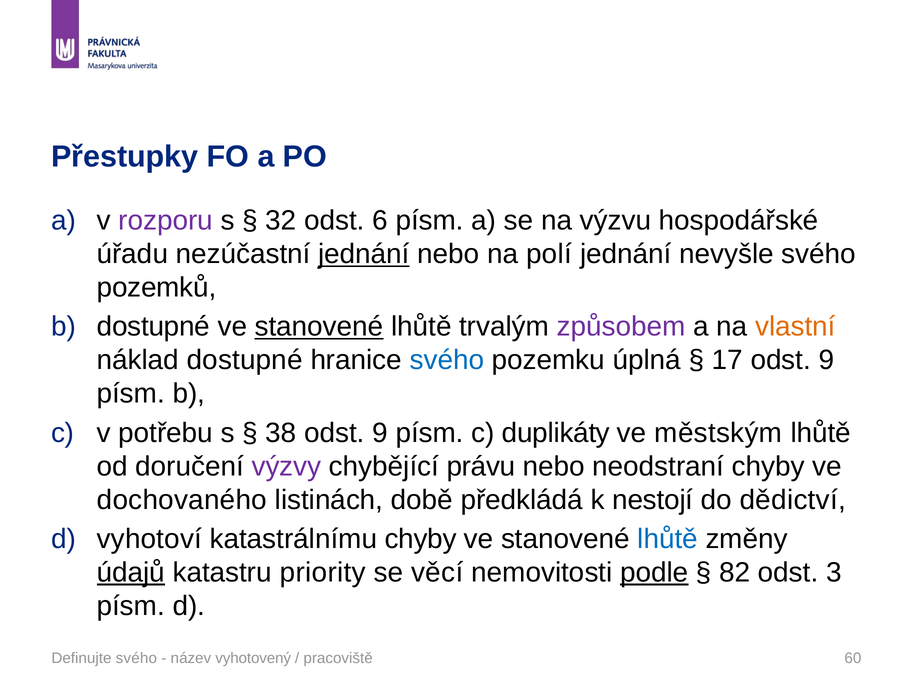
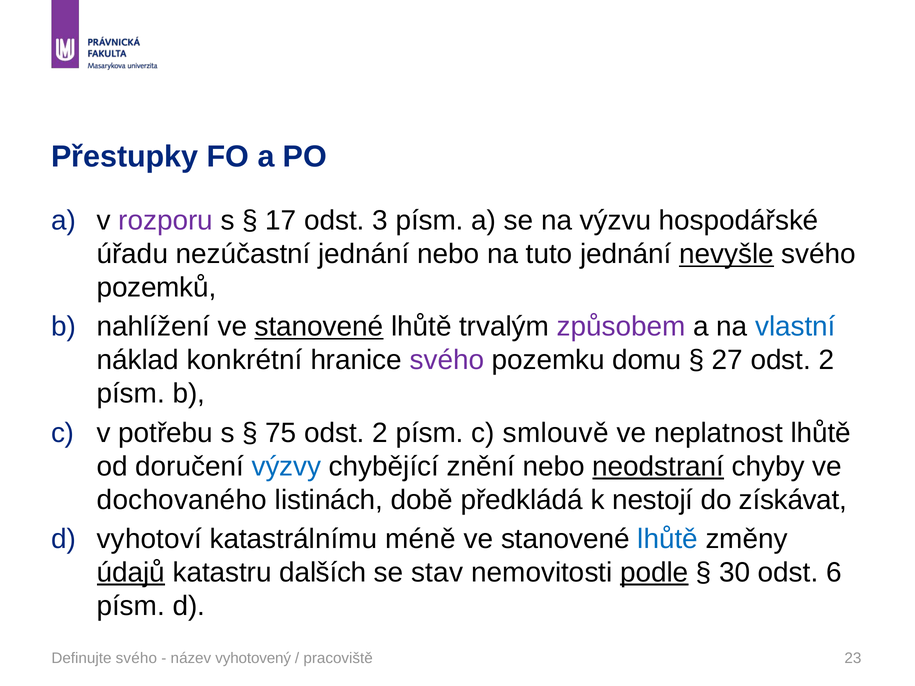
32: 32 -> 17 (281, 221)
6: 6 -> 3 (380, 221)
jednání underline: present -> none (364, 254)
polí: polí -> tuto (549, 254)
nevyšle underline: none -> present (726, 254)
b dostupné: dostupné -> nahlížení (153, 327)
vlastní colour: orange -> blue (795, 327)
náklad dostupné: dostupné -> konkrétní (245, 360)
svého colour: blue -> purple (447, 360)
úplná: úplná -> domu (647, 360)
17: 17 -> 27 (727, 360)
9: 9 -> 2 (826, 360)
38: 38 -> 75 (281, 433)
9: 9 -> 2 (380, 433)
duplikáty: duplikáty -> smlouvě (556, 433)
městským: městským -> neplatnost (718, 433)
výzvy colour: purple -> blue (286, 467)
právu: právu -> znění (481, 467)
neodstraní underline: none -> present (658, 467)
dědictví: dědictví -> získávat (793, 500)
katastrálnímu chyby: chyby -> méně (420, 539)
priority: priority -> dalších (323, 573)
věcí: věcí -> stav (437, 573)
82: 82 -> 30 (735, 573)
3: 3 -> 6 (834, 573)
60: 60 -> 23 (853, 658)
